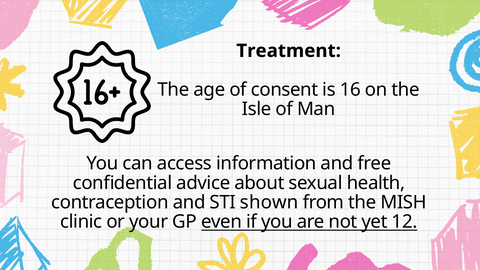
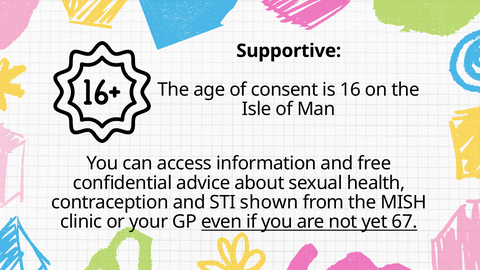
Treatment: Treatment -> Supportive (289, 51)
12: 12 -> 67 (405, 222)
